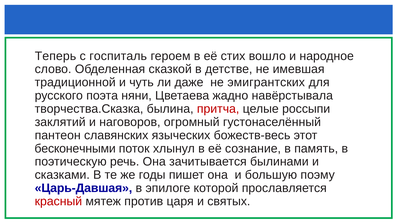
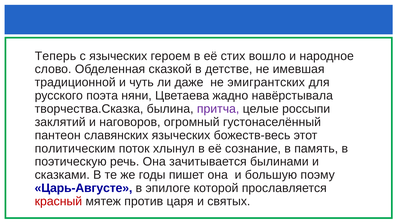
с госпиталь: госпиталь -> языческих (118, 56)
притча colour: red -> purple (218, 109)
бесконечными: бесконечными -> политическим (75, 148)
Царь-Давшая: Царь-Давшая -> Царь-Августе (83, 188)
